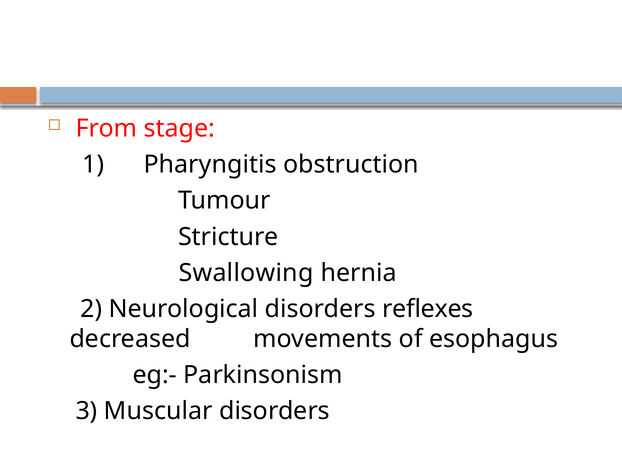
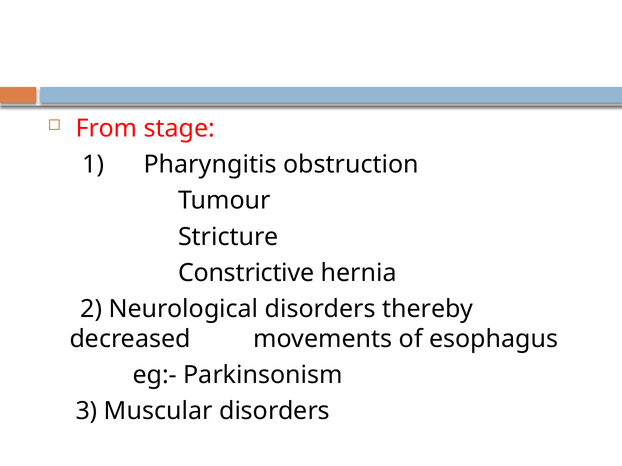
Swallowing: Swallowing -> Constrictive (246, 273)
reflexes: reflexes -> thereby (428, 309)
